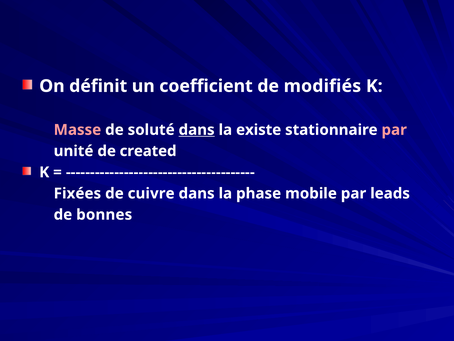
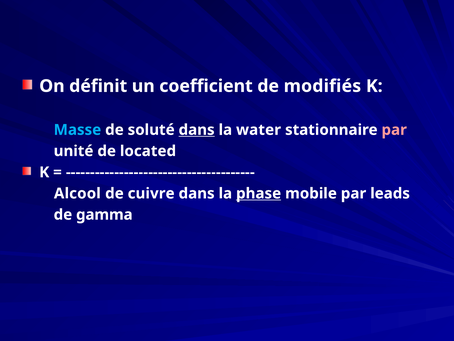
Masse colour: pink -> light blue (77, 130)
existe: existe -> water (259, 130)
created: created -> located (148, 151)
Fixées: Fixées -> Alcool (77, 193)
phase underline: none -> present (259, 193)
bonnes: bonnes -> gamma (104, 214)
